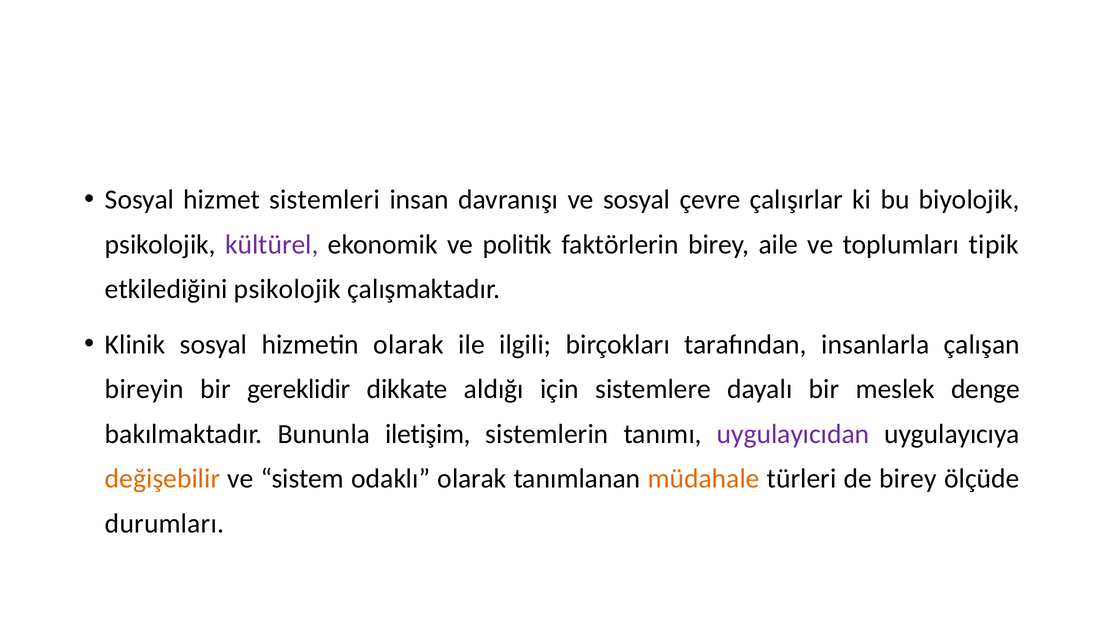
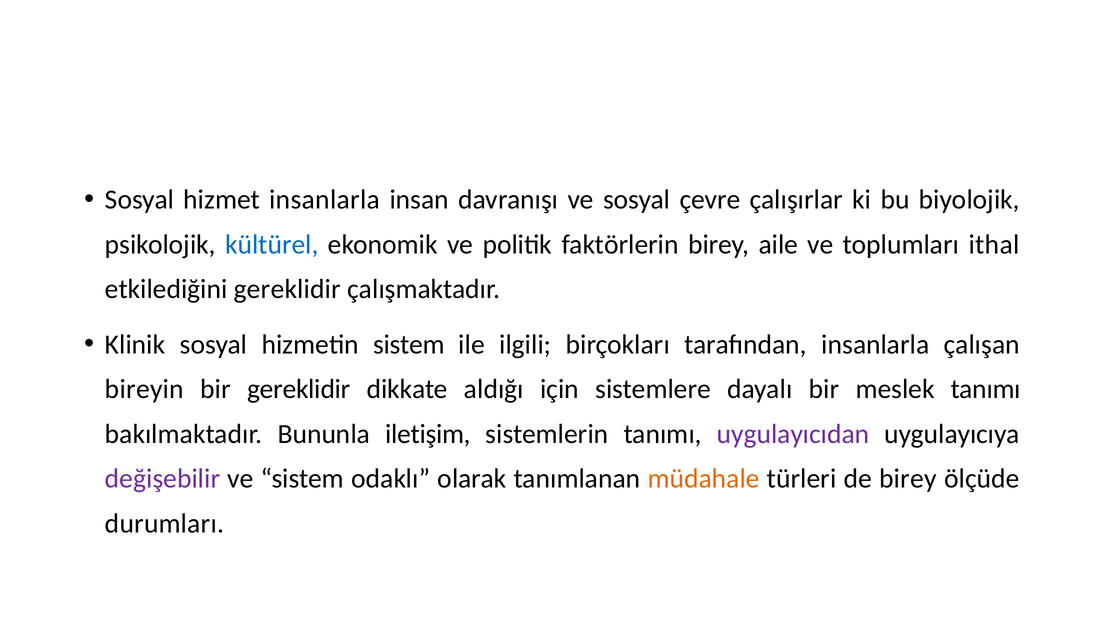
hizmet sistemleri: sistemleri -> insanlarla (325, 200)
kültürel colour: purple -> blue (272, 244)
tipik: tipik -> ithal (994, 244)
etkilediğini psikolojik: psikolojik -> gereklidir (287, 289)
hizmetin olarak: olarak -> sistem (409, 344)
meslek denge: denge -> tanımı (986, 389)
değişebilir colour: orange -> purple (163, 478)
